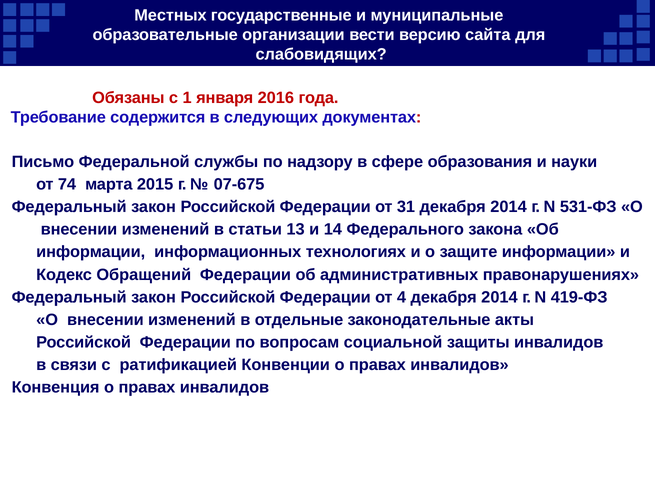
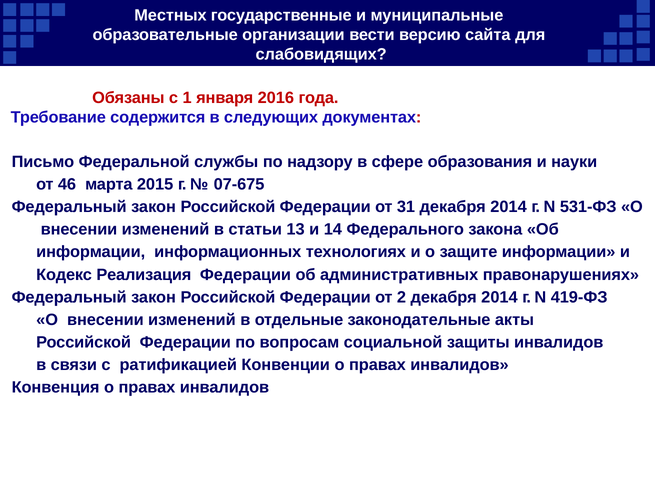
74: 74 -> 46 (67, 184)
Обращений: Обращений -> Реализация (144, 275)
4: 4 -> 2 (401, 297)
